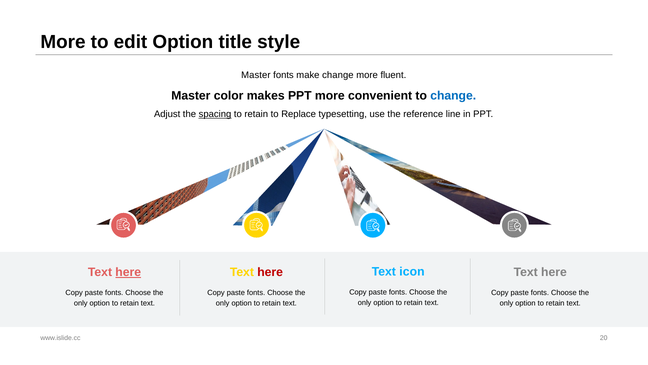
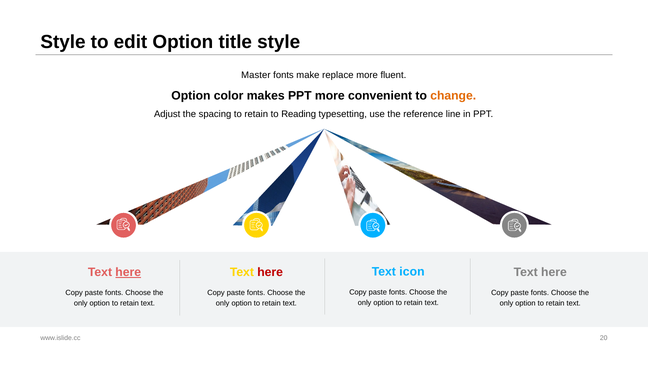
More: More -> Style (63, 42)
make change: change -> replace (338, 75)
Master: Master -> Option (191, 96)
change colour: blue -> orange (453, 96)
spacing underline: present -> none (215, 114)
Replace: Replace -> Reading (299, 114)
